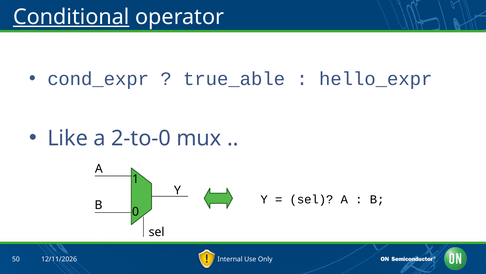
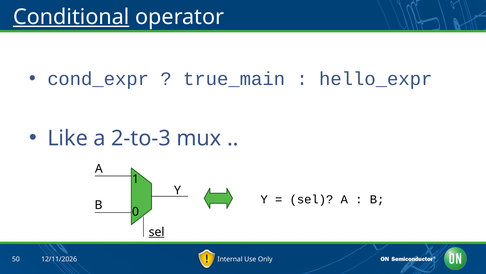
true_able: true_able -> true_main (234, 79)
2-to-0: 2-to-0 -> 2-to-3 (141, 138)
sel underline: none -> present (157, 232)
